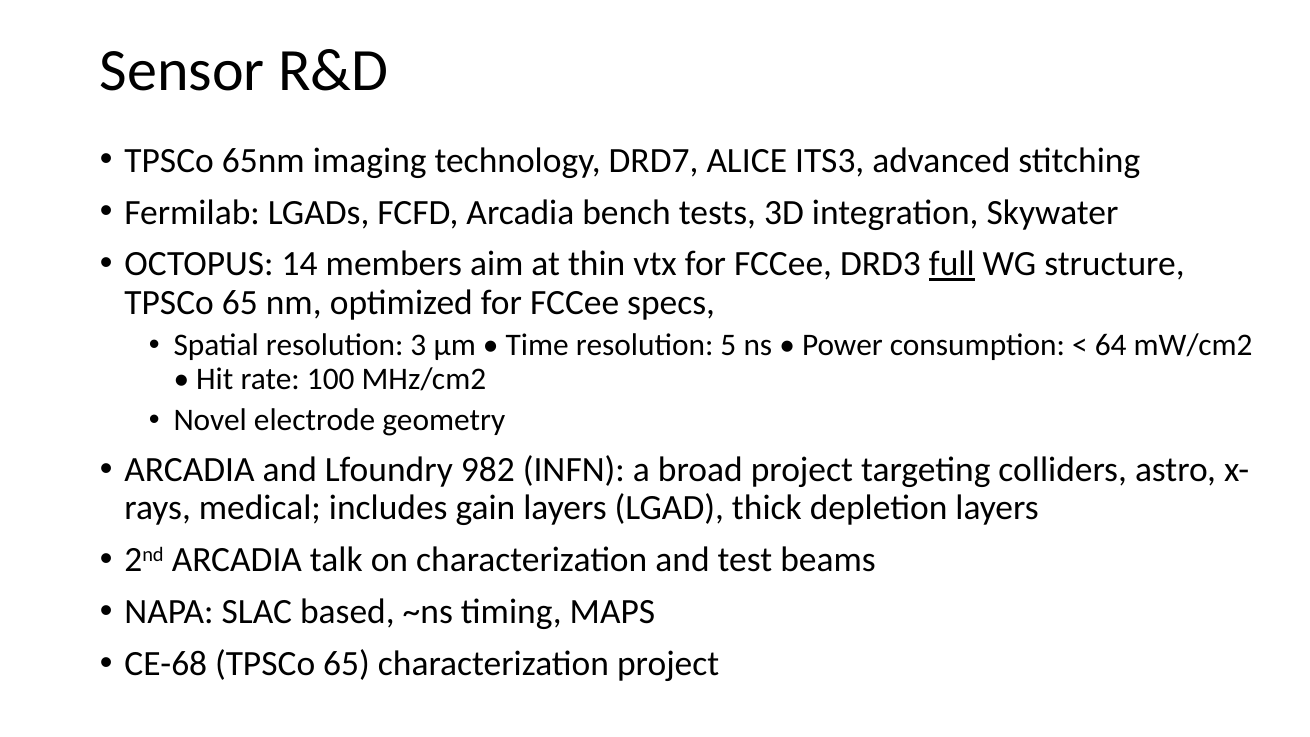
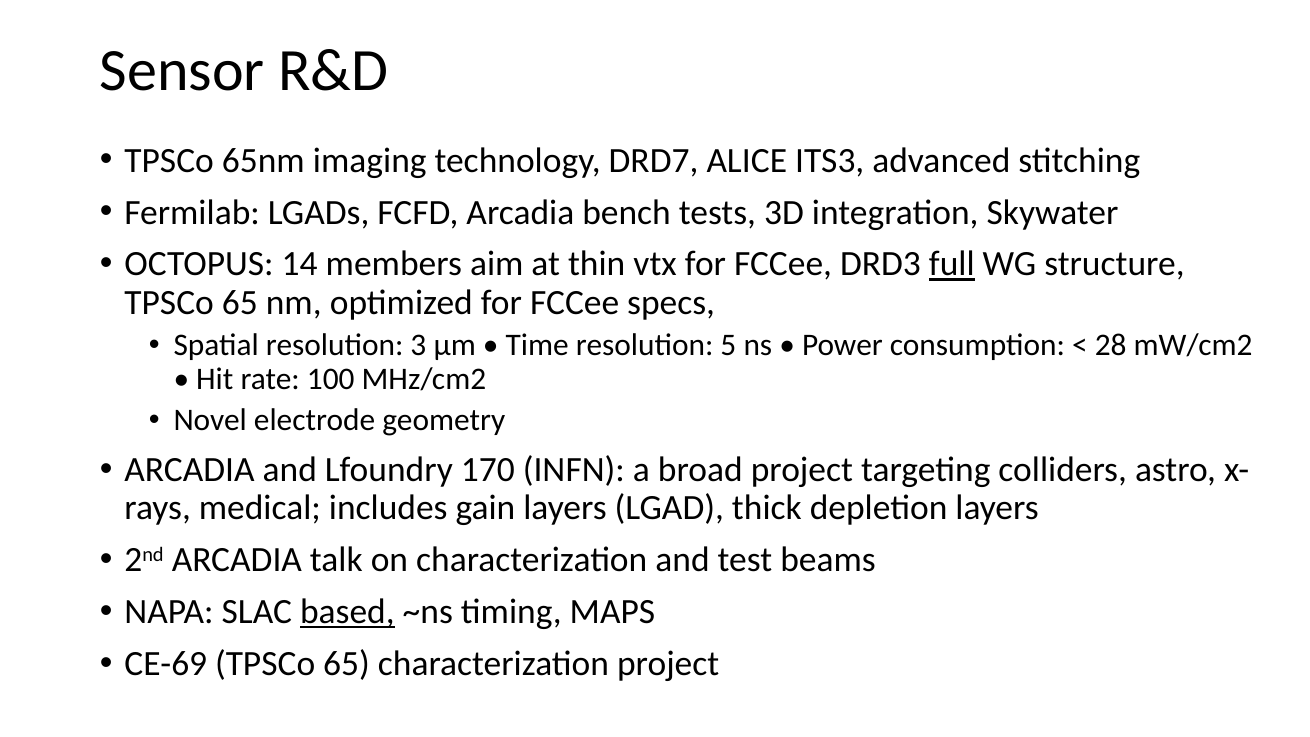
64: 64 -> 28 (1111, 345)
982: 982 -> 170 (488, 470)
based underline: none -> present (347, 612)
CE-68: CE-68 -> CE-69 (166, 664)
